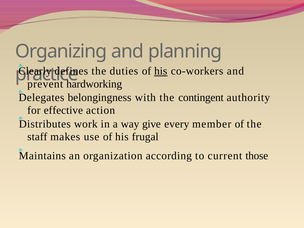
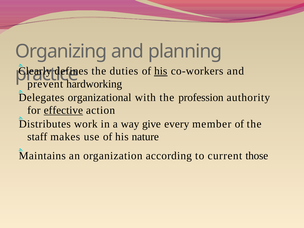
belongingness: belongingness -> organizational (100, 98)
contingent: contingent -> profession (201, 98)
effective underline: none -> present (63, 110)
frugal: frugal -> nature (145, 137)
